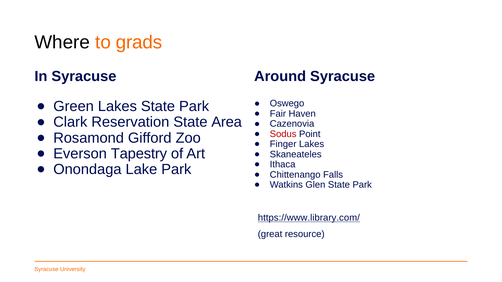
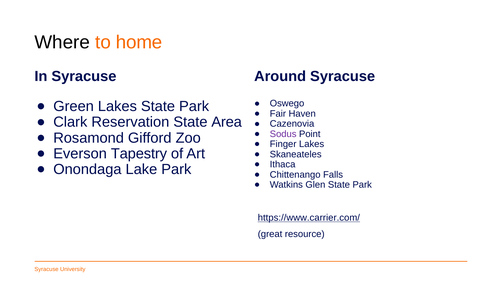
grads: grads -> home (139, 42)
Sodus colour: red -> purple (283, 134)
https://www.library.com/: https://www.library.com/ -> https://www.carrier.com/ (309, 218)
